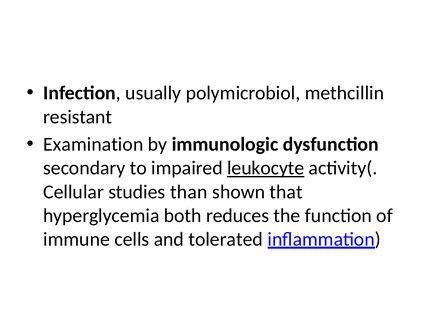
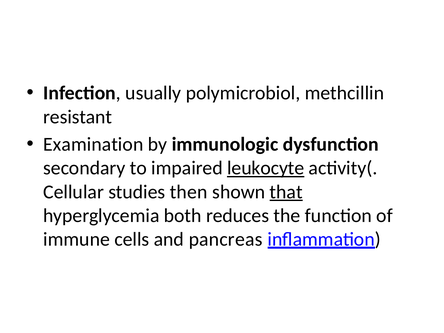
than: than -> then (189, 192)
that underline: none -> present (286, 192)
tolerated: tolerated -> pancreas (226, 239)
